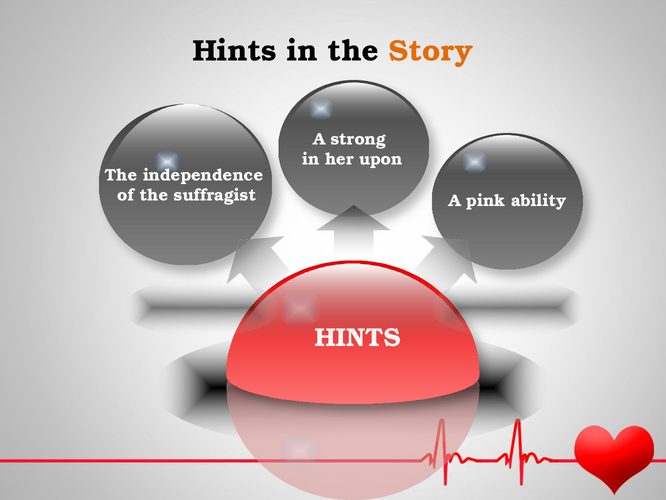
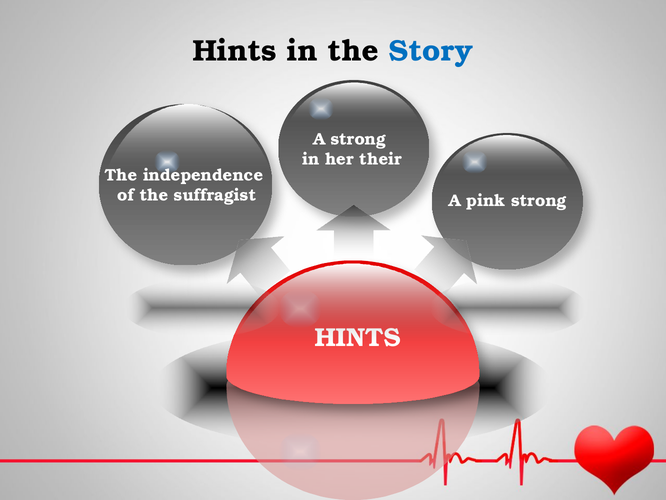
Story colour: orange -> blue (431, 51)
upon: upon -> their (381, 159)
pink ability: ability -> strong (539, 201)
